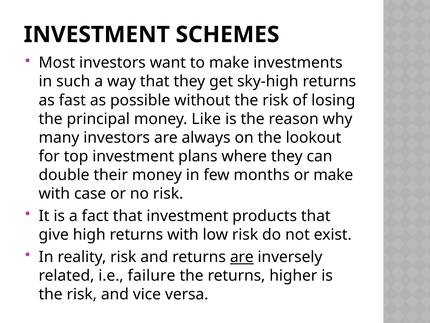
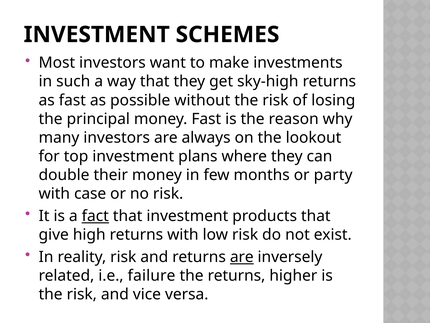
money Like: Like -> Fast (206, 119)
or make: make -> party (333, 175)
fact underline: none -> present (95, 216)
